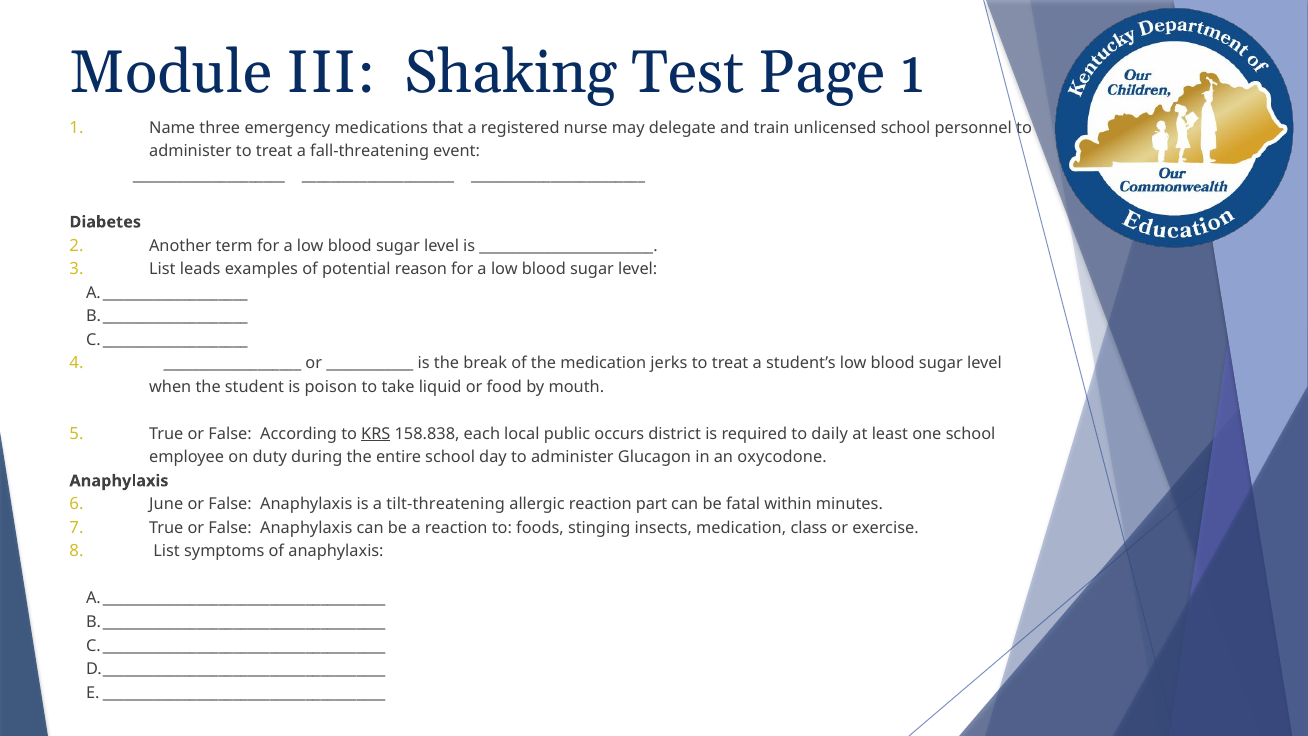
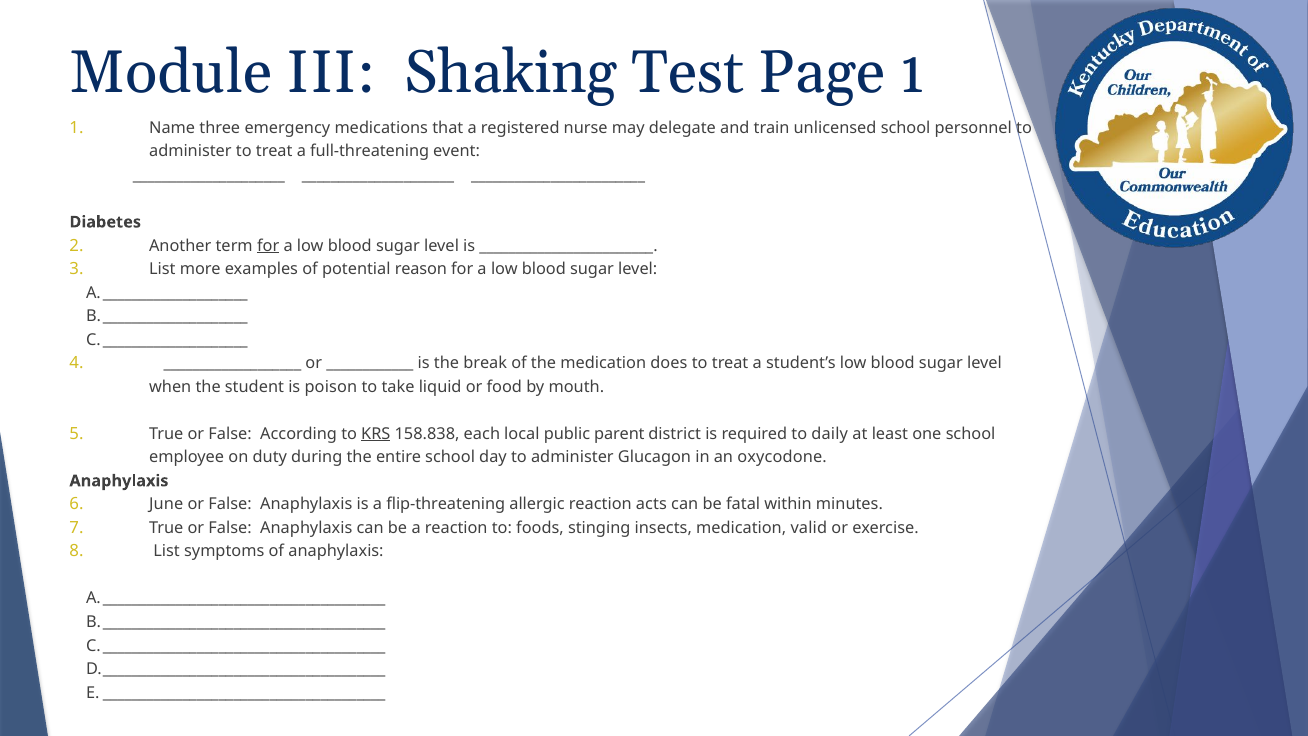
fall-threatening: fall-threatening -> full-threatening (370, 151)
for underline: none -> present (268, 246)
leads: leads -> more (200, 269)
jerks: jerks -> does (669, 363)
occurs: occurs -> parent (619, 434)
tilt-threatening: tilt-threatening -> flip-threatening (446, 504)
part: part -> acts (651, 504)
class: class -> valid (809, 528)
